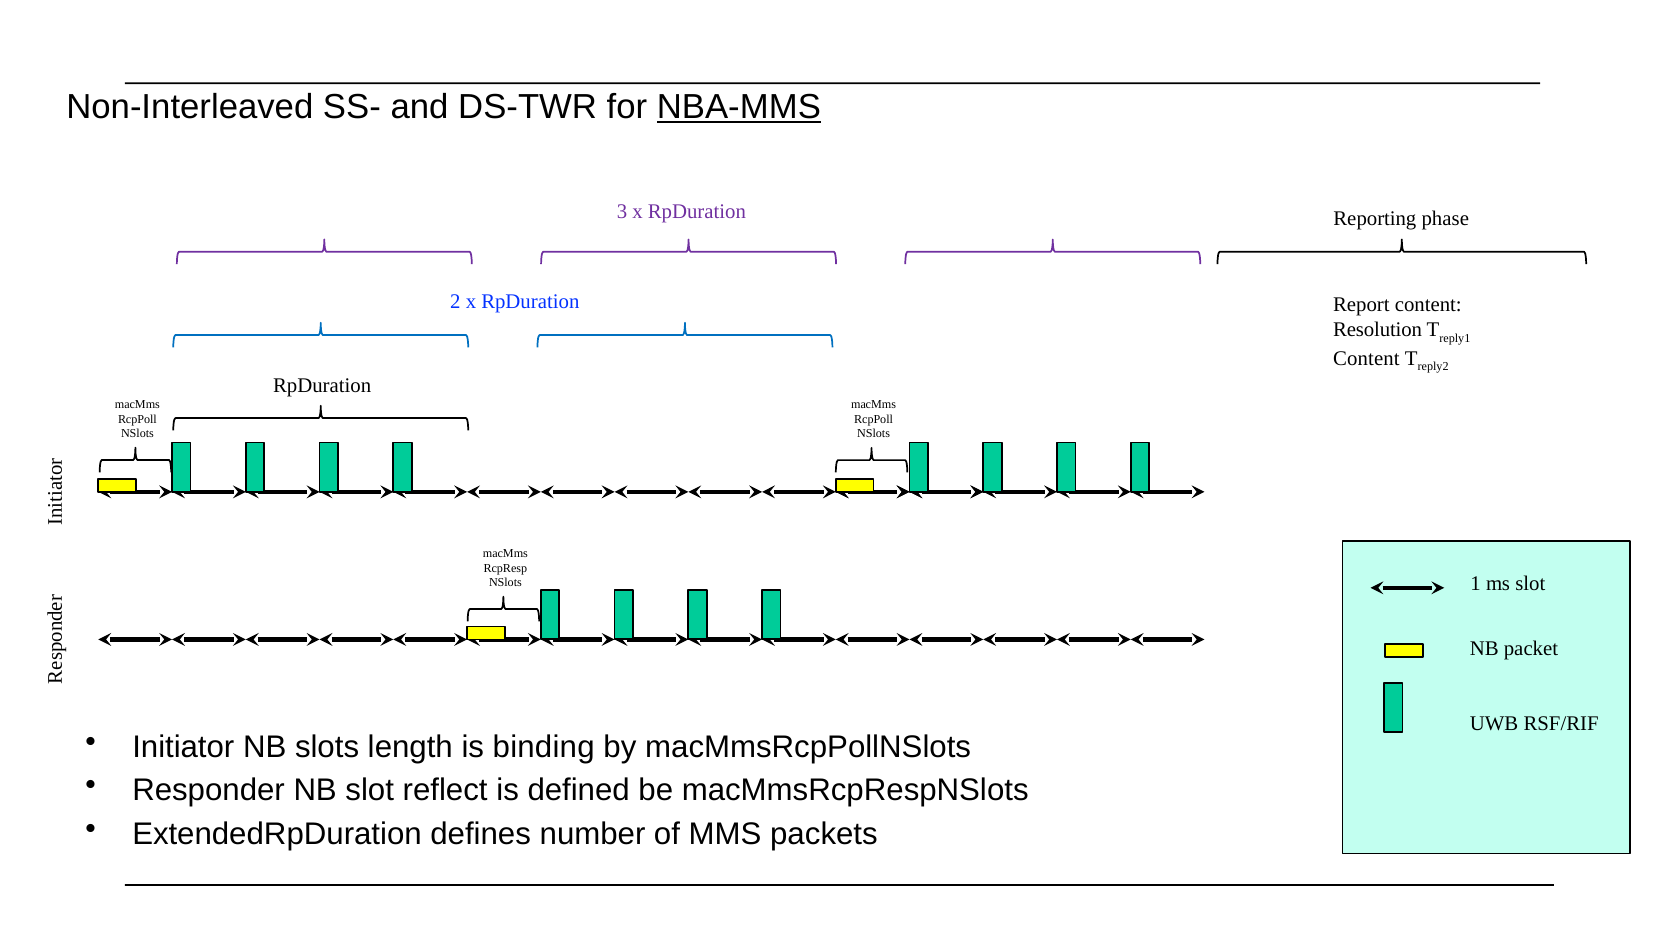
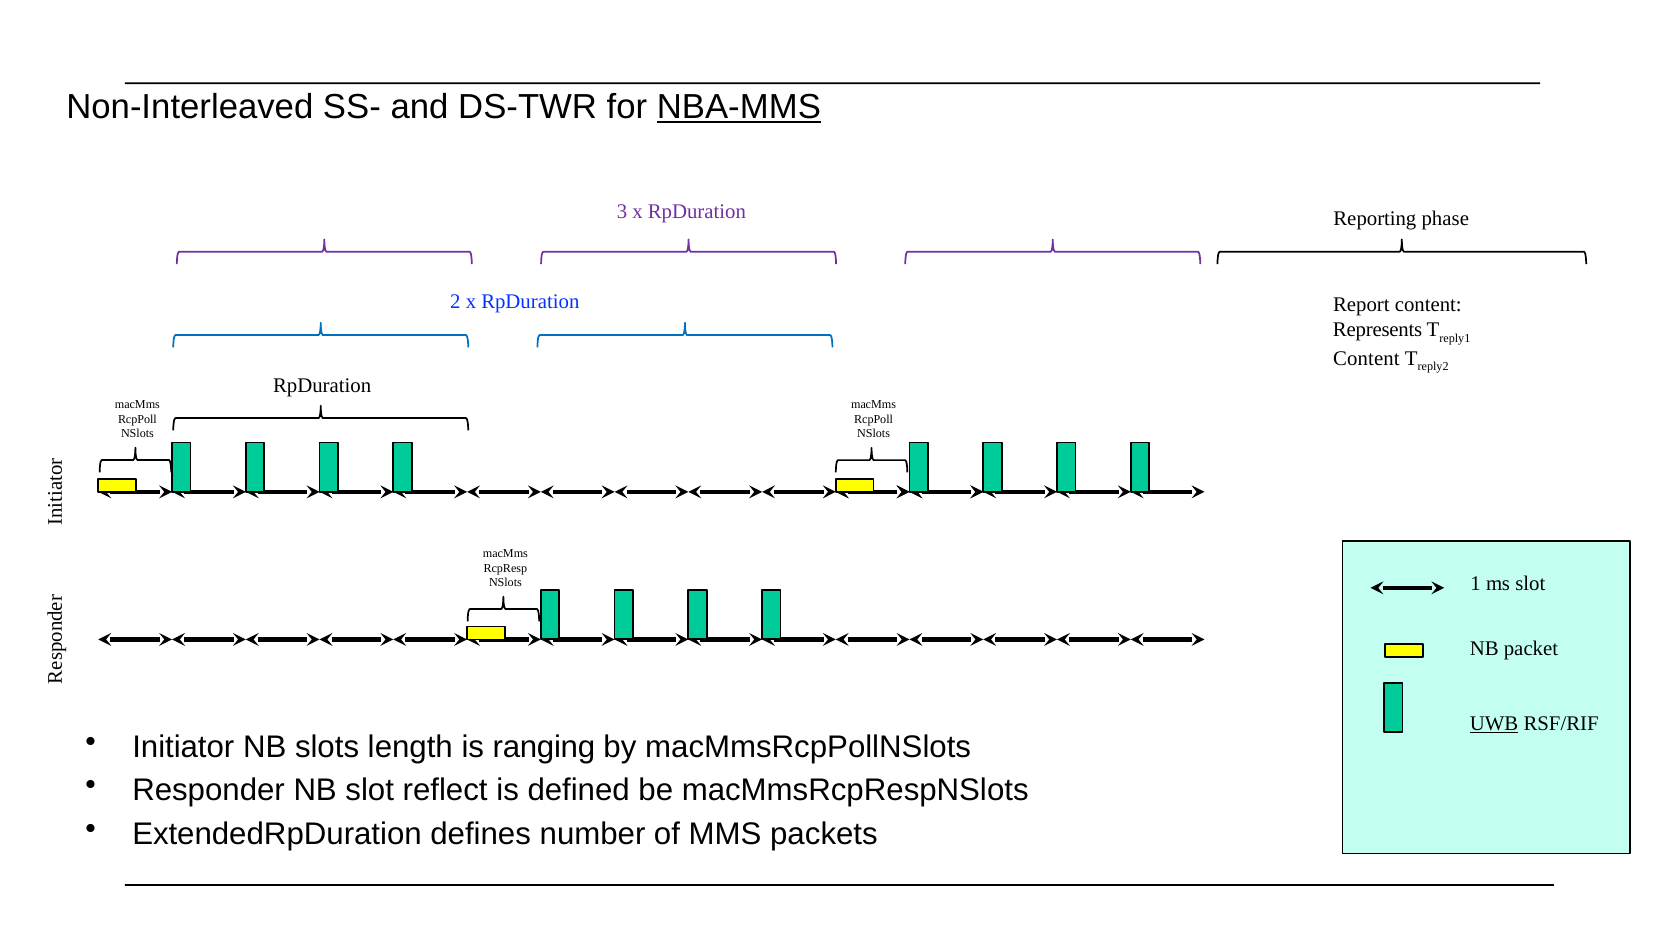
Resolution: Resolution -> Represents (1378, 330)
UWB underline: none -> present (1494, 723)
binding: binding -> ranging (544, 747)
